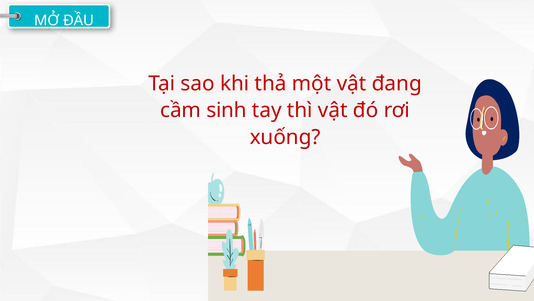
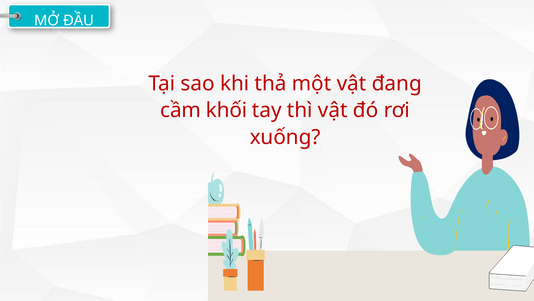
sinh: sinh -> khối (227, 110)
